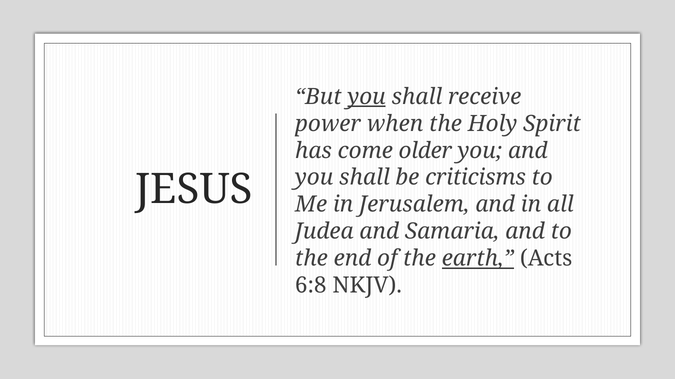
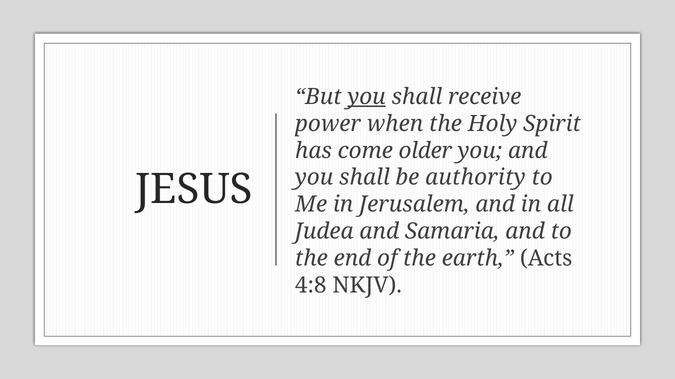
criticisms: criticisms -> authority (475, 178)
earth underline: present -> none (478, 259)
6:8: 6:8 -> 4:8 (311, 286)
